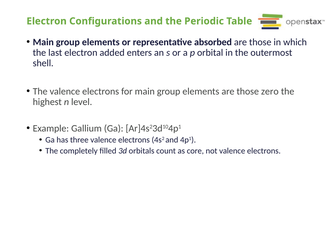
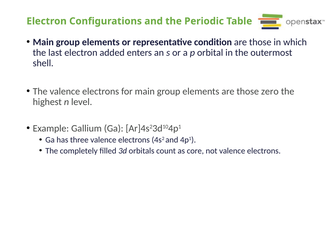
absorbed: absorbed -> condition (213, 42)
